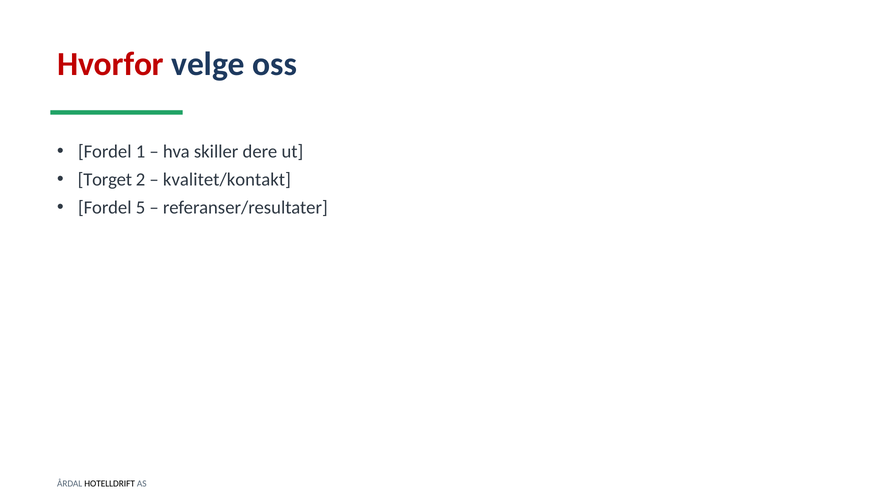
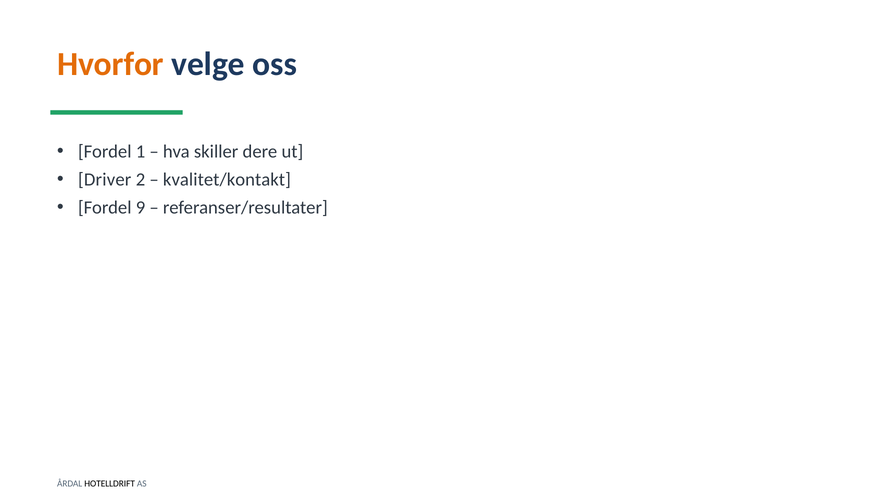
Hvorfor colour: red -> orange (110, 64)
Torget: Torget -> Driver (105, 180)
5: 5 -> 9 (141, 208)
